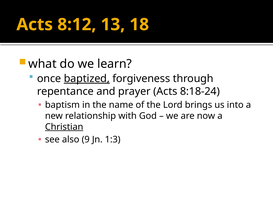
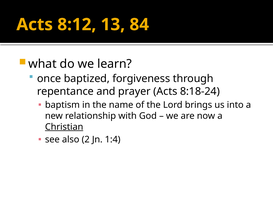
18: 18 -> 84 (139, 25)
baptized underline: present -> none (87, 79)
9: 9 -> 2 (86, 139)
1:3: 1:3 -> 1:4 (113, 139)
